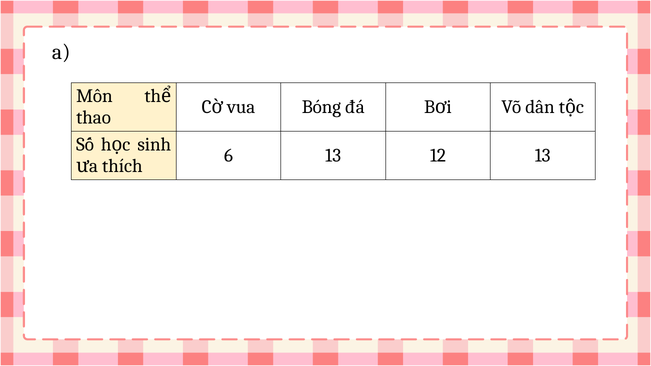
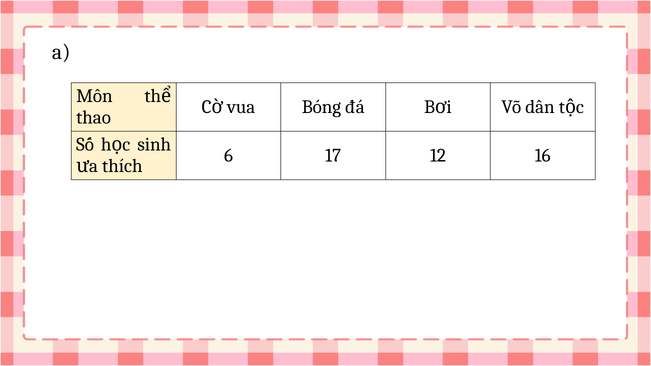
6 13: 13 -> 17 (333, 155)
12 13: 13 -> 16 (543, 155)
